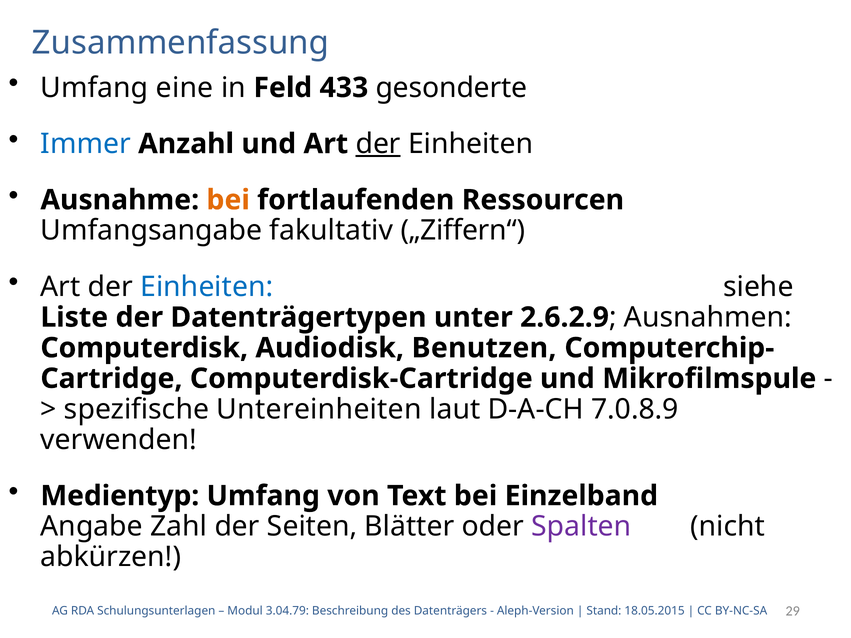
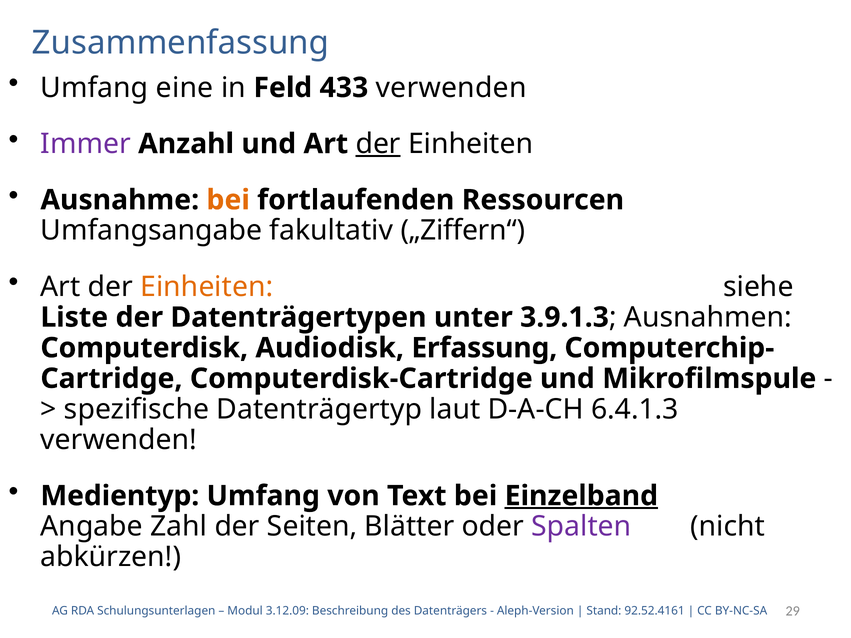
433 gesonderte: gesonderte -> verwenden (451, 88)
Immer colour: blue -> purple (86, 144)
Einheiten colour: blue -> orange (207, 287)
2.6.2.9: 2.6.2.9 -> 3.9.1.3 (565, 317)
Benutzen: Benutzen -> Erfassung (484, 348)
Untereinheiten: Untereinheiten -> Datenträgertyp (319, 409)
7.0.8.9: 7.0.8.9 -> 6.4.1.3 (635, 409)
Einzelband underline: none -> present (581, 496)
3.04.79: 3.04.79 -> 3.12.09 (287, 611)
18.05.2015: 18.05.2015 -> 92.52.4161 (655, 611)
